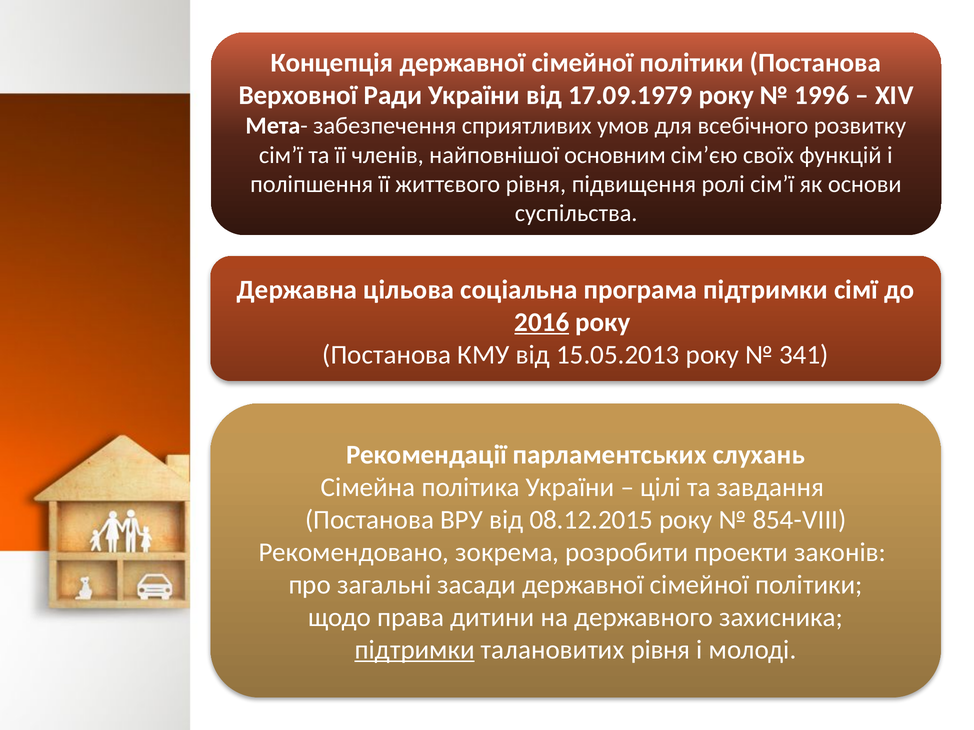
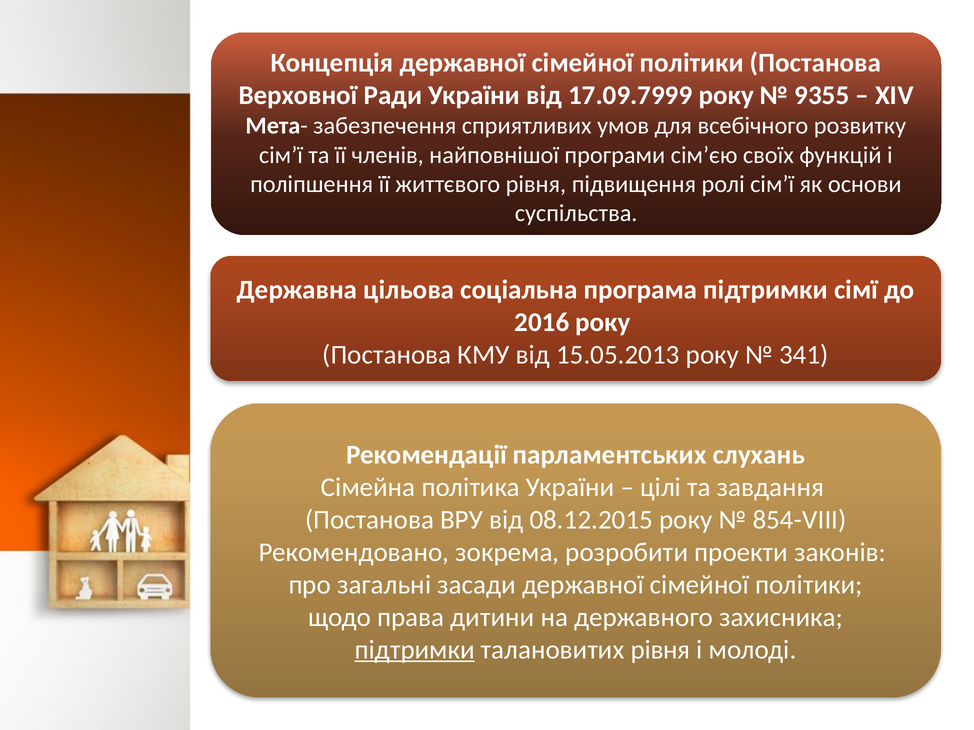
17.09.1979: 17.09.1979 -> 17.09.7999 (630, 95)
1996: 1996 -> 9355 (822, 95)
основним: основним -> програми (615, 155)
2016 underline: present -> none (542, 322)
